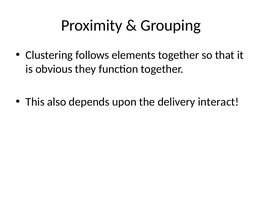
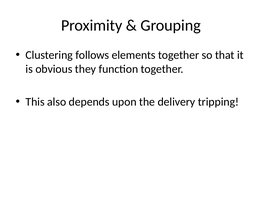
interact: interact -> tripping (218, 102)
